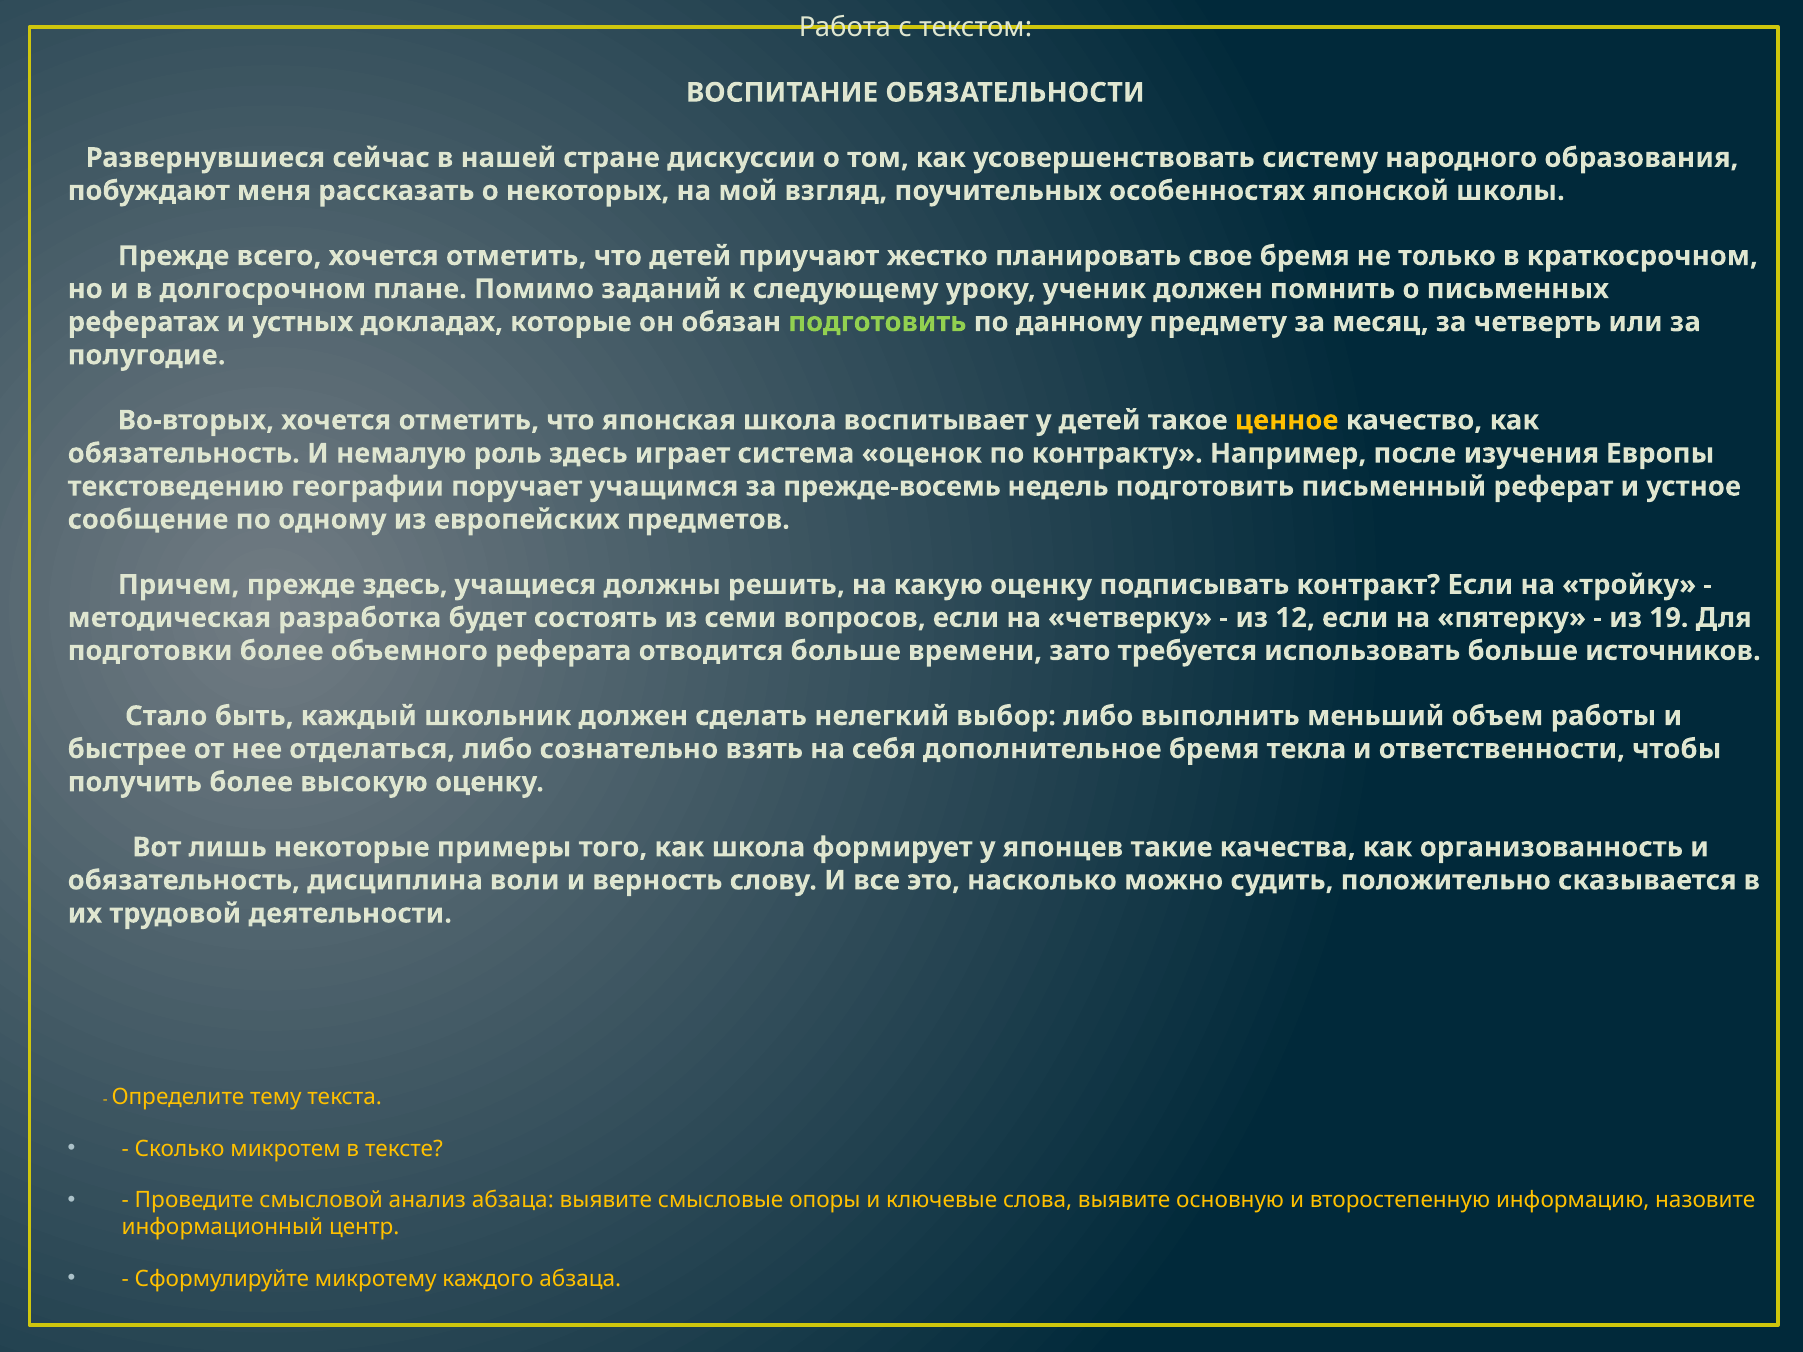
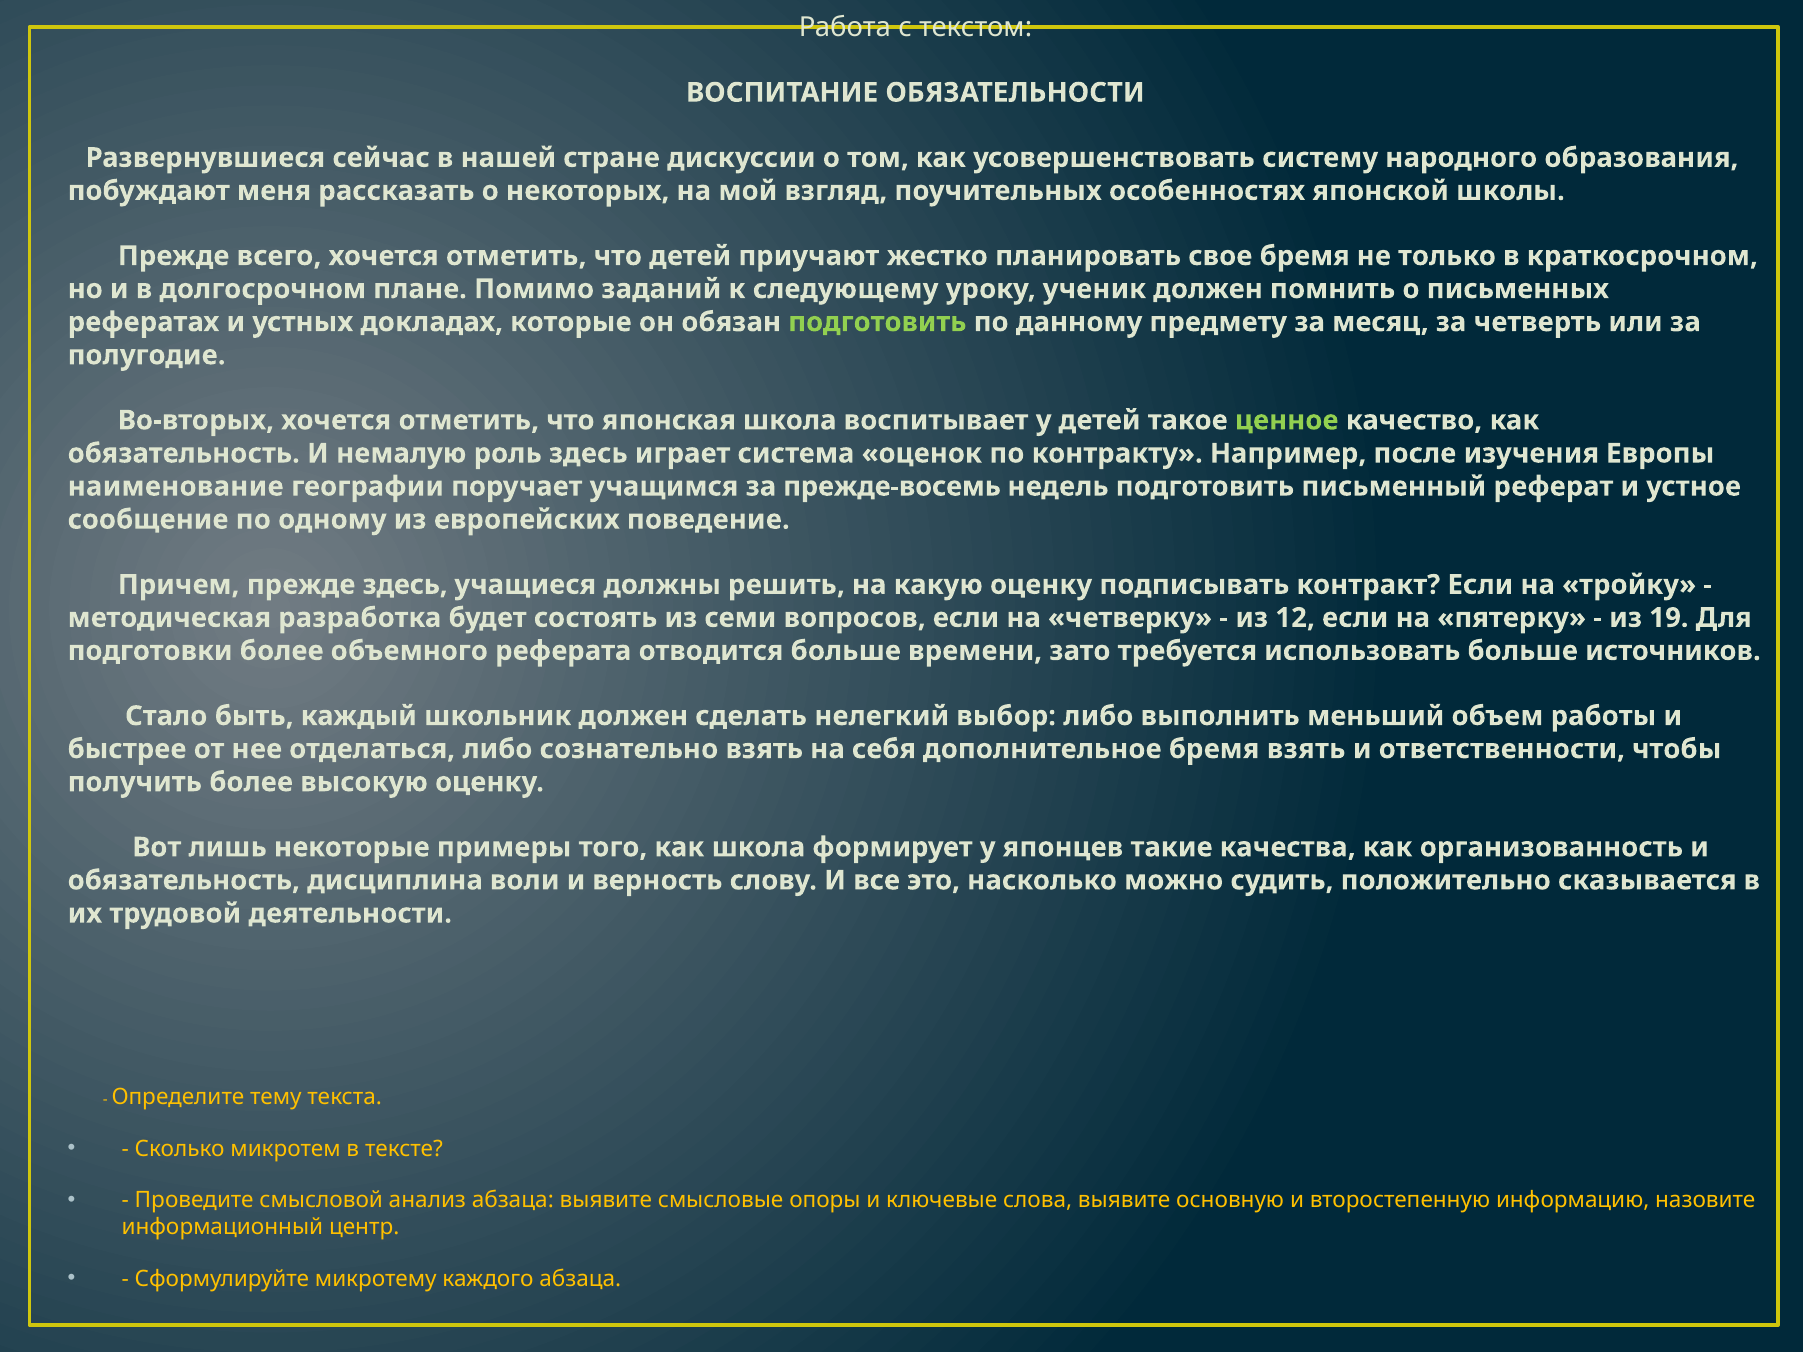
ценное colour: yellow -> light green (1287, 420)
текстоведению: текстоведению -> наименование (176, 487)
предметов: предметов -> поведение (708, 520)
бремя текла: текла -> взять (1306, 749)
